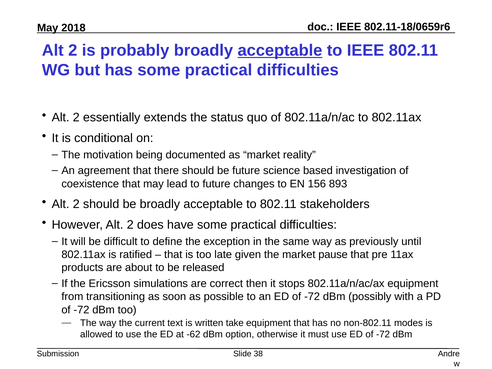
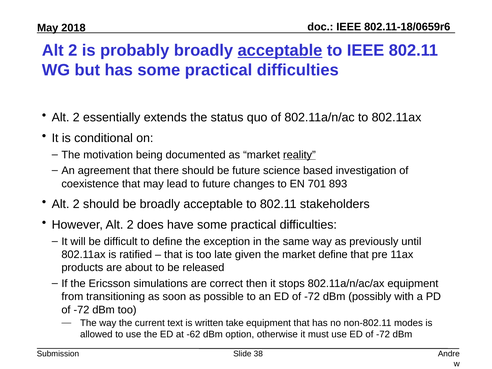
reality underline: none -> present (299, 155)
156: 156 -> 701 (317, 184)
market pause: pause -> define (333, 255)
